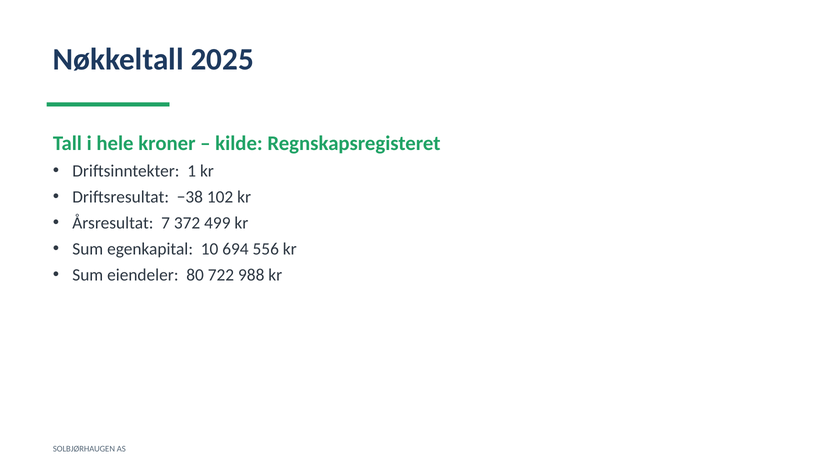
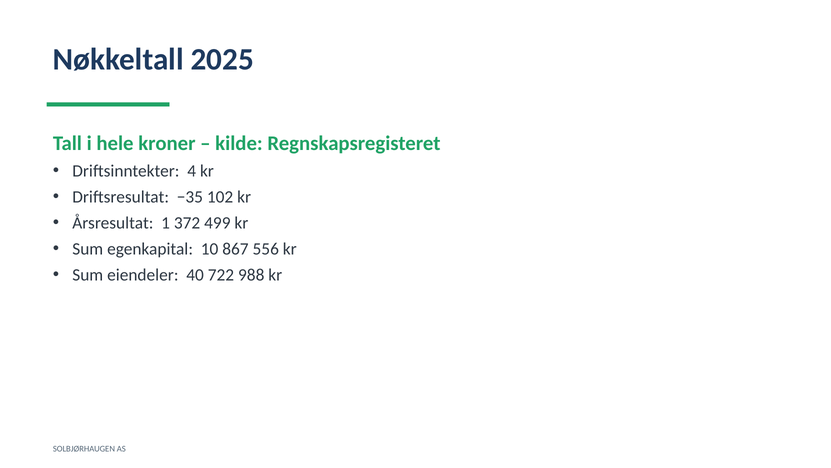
1: 1 -> 4 (192, 171)
−38: −38 -> −35 (190, 197)
7: 7 -> 1 (166, 223)
694: 694 -> 867 (235, 249)
80: 80 -> 40 (195, 275)
